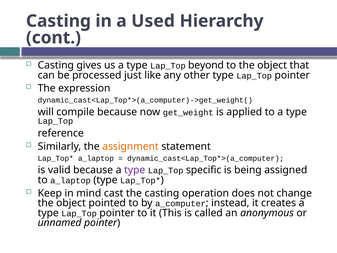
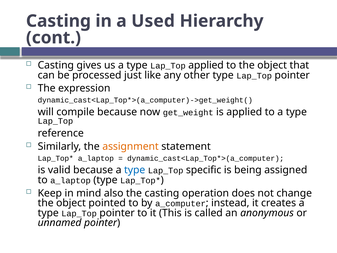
Lap_Top beyond: beyond -> applied (206, 65)
type colour: purple -> blue (135, 170)
cast: cast -> also (114, 193)
